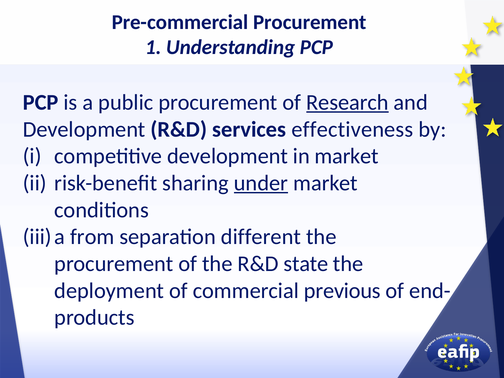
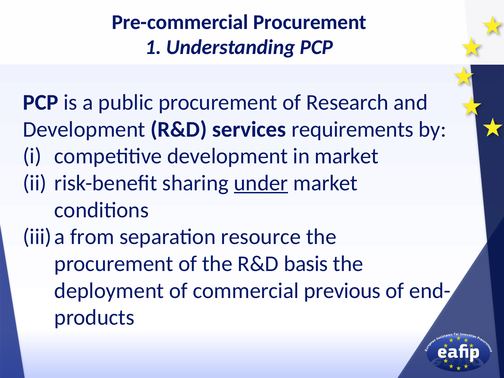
Research underline: present -> none (347, 102)
effectiveness: effectiveness -> requirements (353, 129)
different: different -> resource (261, 237)
state: state -> basis (306, 264)
